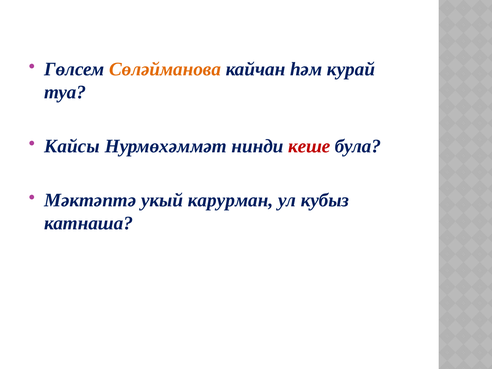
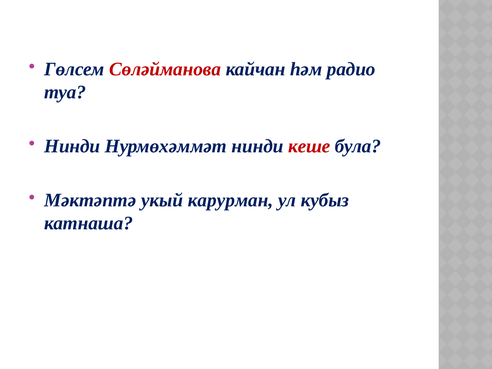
Сөләйманова colour: orange -> red (165, 69)
курай: курай -> радио (351, 69)
Кайсы: Кайсы -> Нинди (72, 146)
